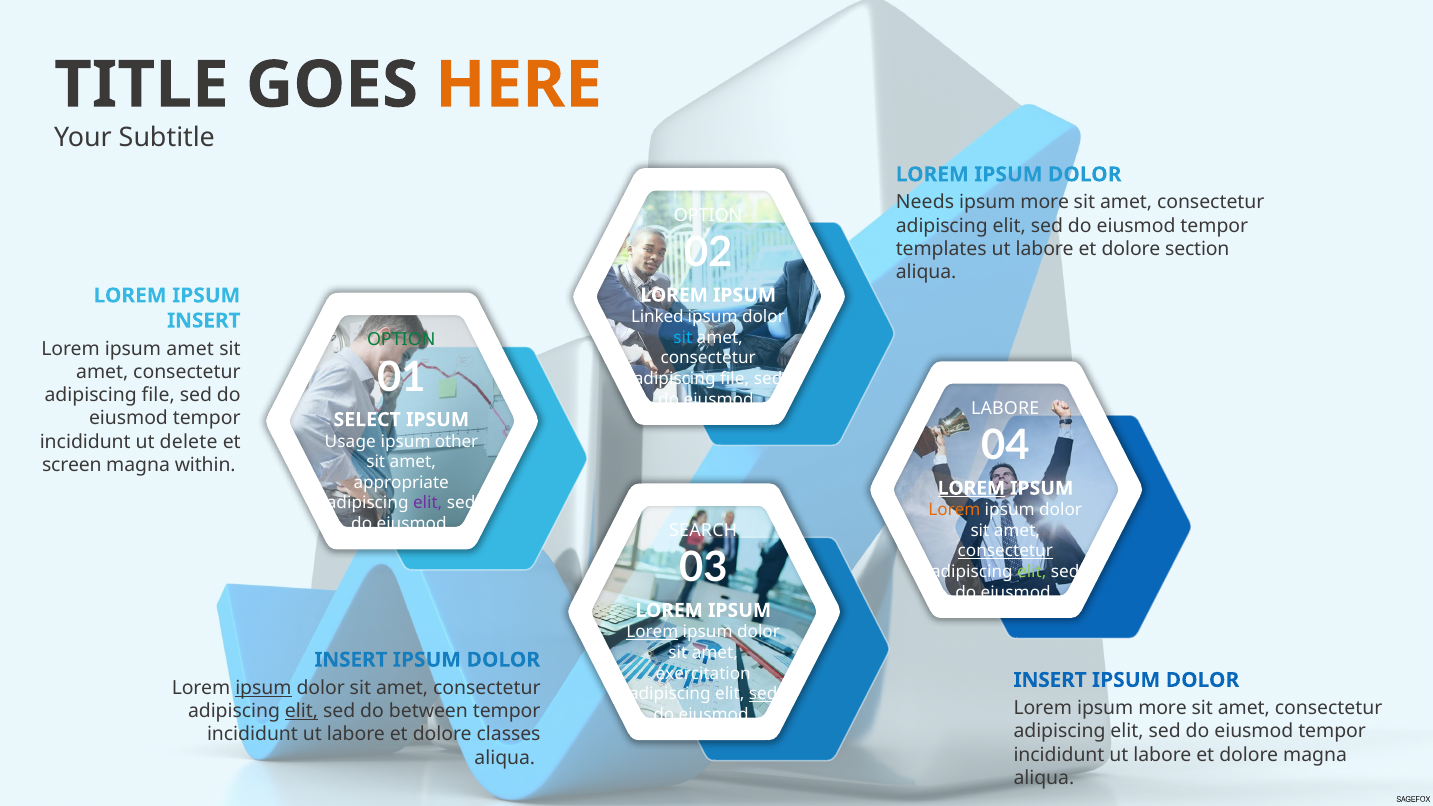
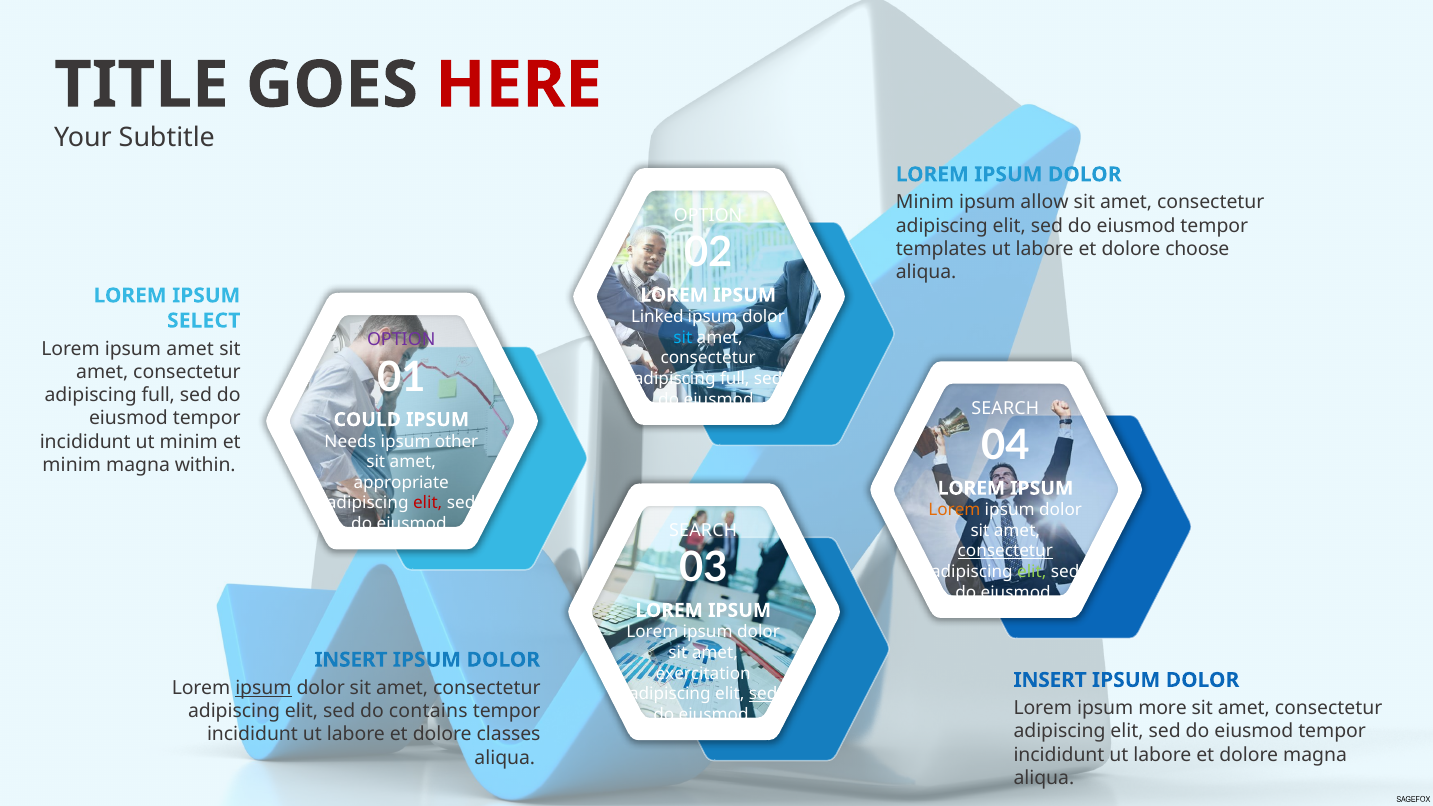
HERE colour: orange -> red (519, 85)
Needs: Needs -> Minim (925, 202)
more: more -> allow (1045, 202)
section: section -> choose (1197, 249)
INSERT: INSERT -> SELECT (204, 321)
OPTION colour: green -> purple (401, 340)
file: file -> full (735, 379)
file: file -> full (158, 395)
LABORE: LABORE -> SEARCH (1005, 408)
SELECT: SELECT -> COULD (367, 420)
ut delete: delete -> minim (189, 442)
Usage: Usage -> Needs (350, 442)
screen: screen -> minim (72, 465)
LOREM underline: present -> none (971, 488)
elit colour: purple -> red (428, 503)
Lorem underline: present -> none (652, 632)
elit underline: present -> none (302, 711)
between: between -> contains (428, 711)
